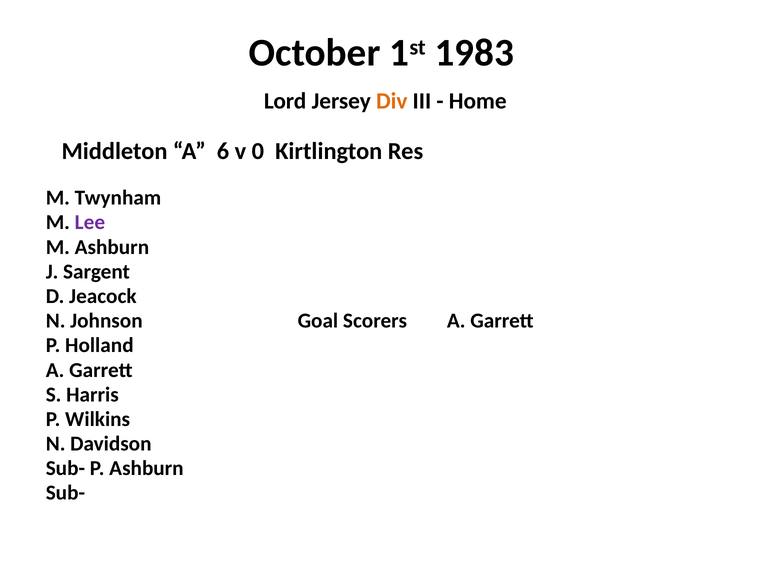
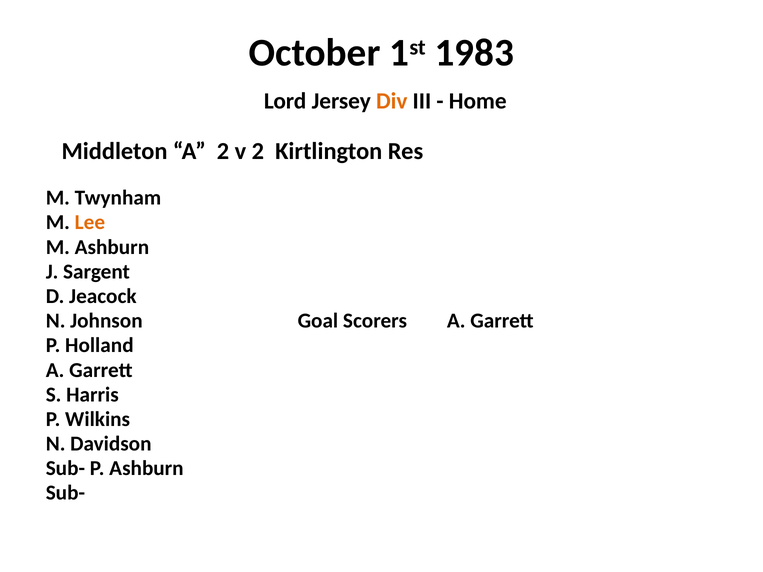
A 6: 6 -> 2 (223, 151)
v 0: 0 -> 2 (258, 151)
Lee colour: purple -> orange (90, 223)
